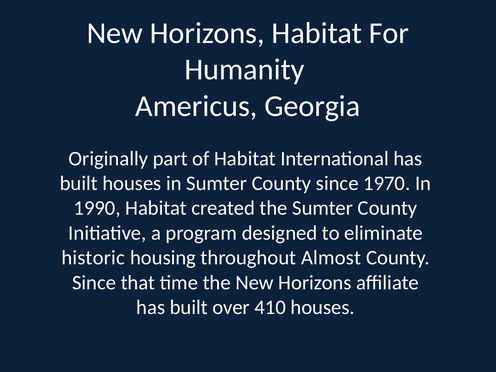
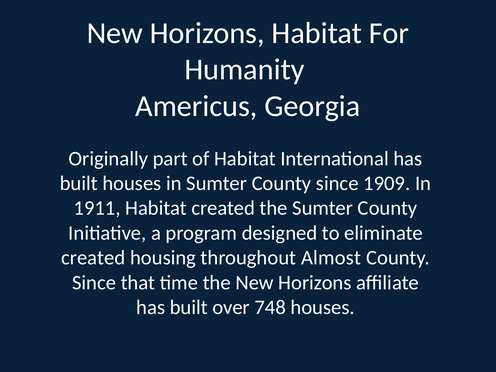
1970: 1970 -> 1909 (387, 183)
1990: 1990 -> 1911 (97, 208)
historic: historic -> created (93, 258)
410: 410 -> 748 (270, 307)
